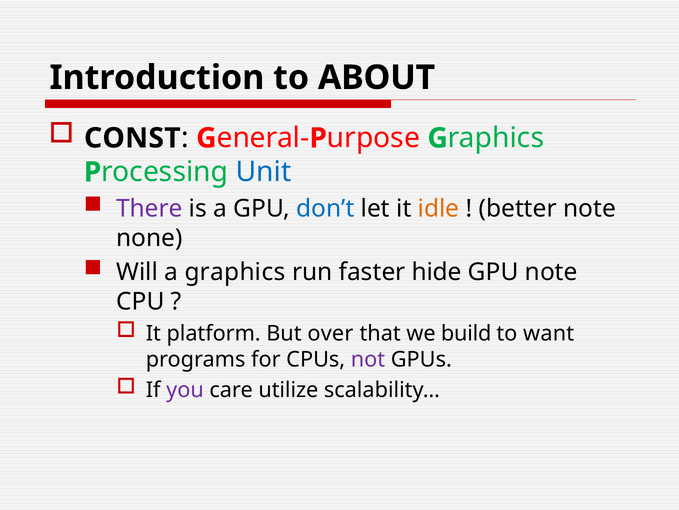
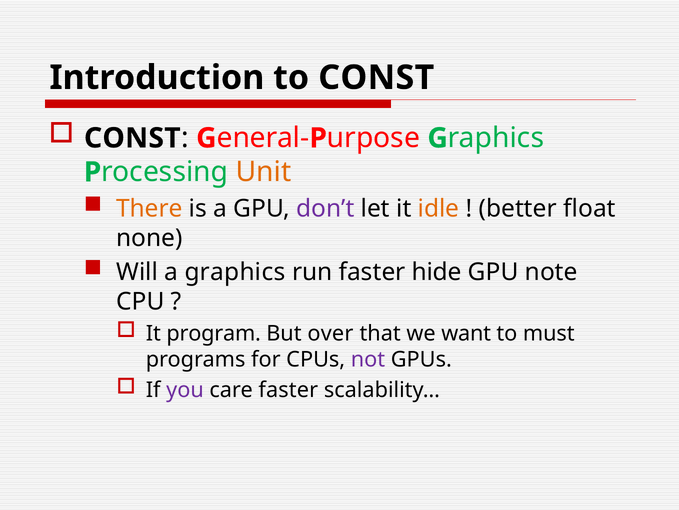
to ABOUT: ABOUT -> CONST (376, 78)
Unit colour: blue -> orange (263, 172)
There colour: purple -> orange (149, 208)
don’t colour: blue -> purple (325, 208)
better note: note -> float (589, 208)
platform: platform -> program (214, 333)
build: build -> want (466, 333)
want: want -> must (549, 333)
care utilize: utilize -> faster (288, 389)
